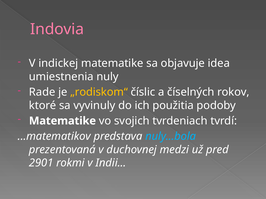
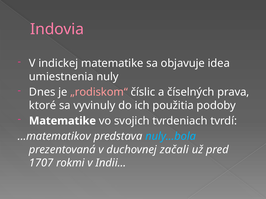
Rade: Rade -> Dnes (42, 92)
„rodiskom“ colour: yellow -> pink (99, 92)
rokov: rokov -> prava (233, 92)
medzi: medzi -> začali (174, 150)
2901: 2901 -> 1707 (41, 163)
